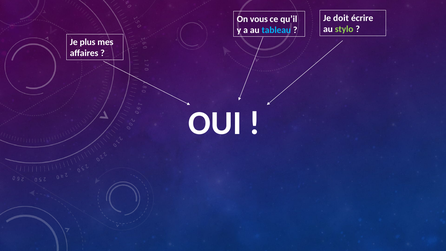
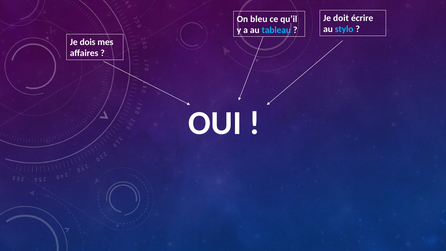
vous: vous -> bleu (259, 19)
stylo colour: light green -> light blue (344, 29)
plus: plus -> dois (88, 42)
